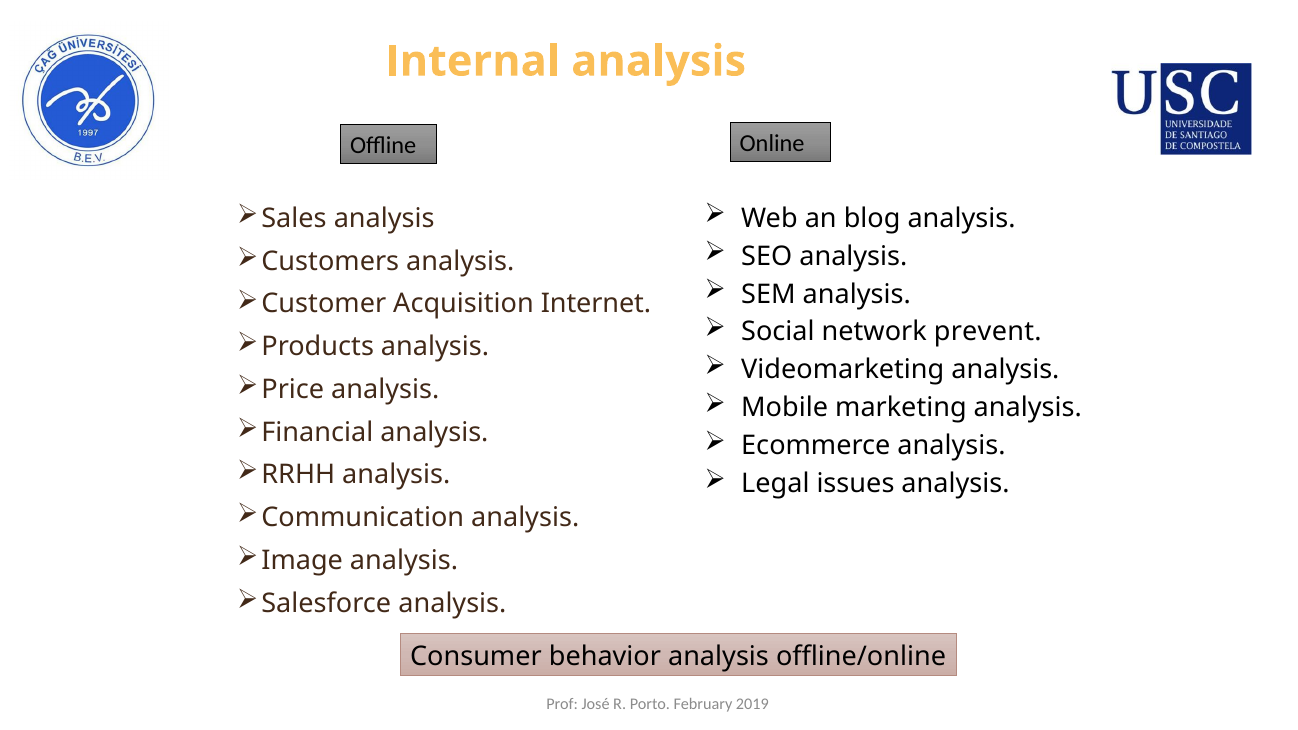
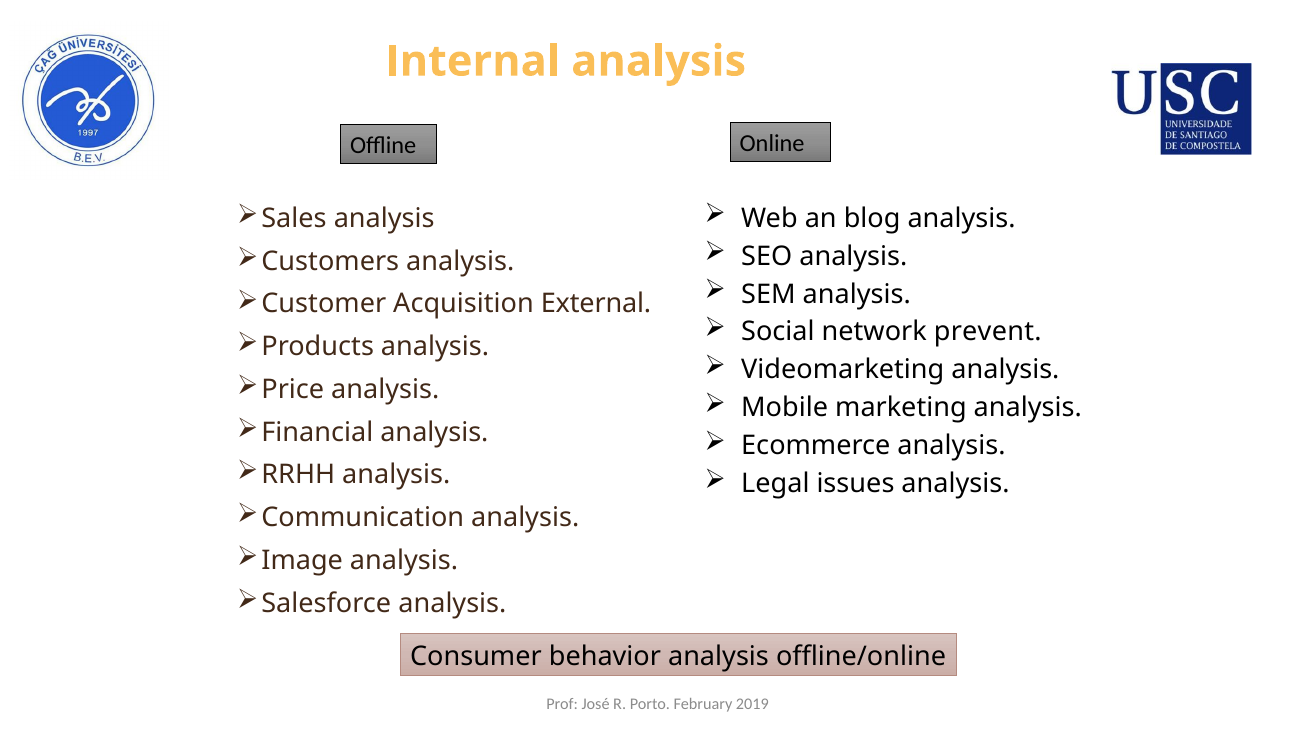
Internet: Internet -> External (596, 304)
